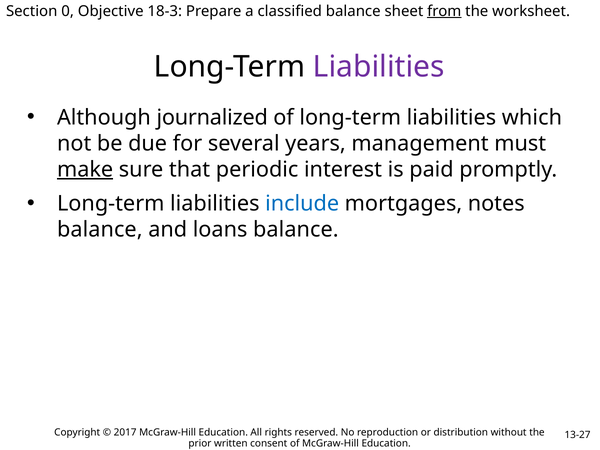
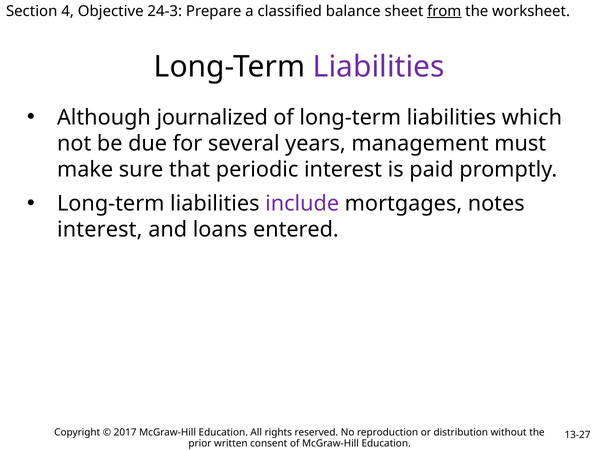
0: 0 -> 4 (68, 11)
18-3: 18-3 -> 24-3 (165, 11)
make underline: present -> none (85, 169)
include colour: blue -> purple (302, 204)
balance: balance -> interest (100, 230)
loans balance: balance -> entered (296, 230)
